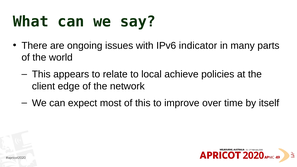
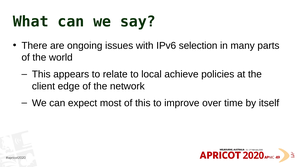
indicator: indicator -> selection (198, 46)
